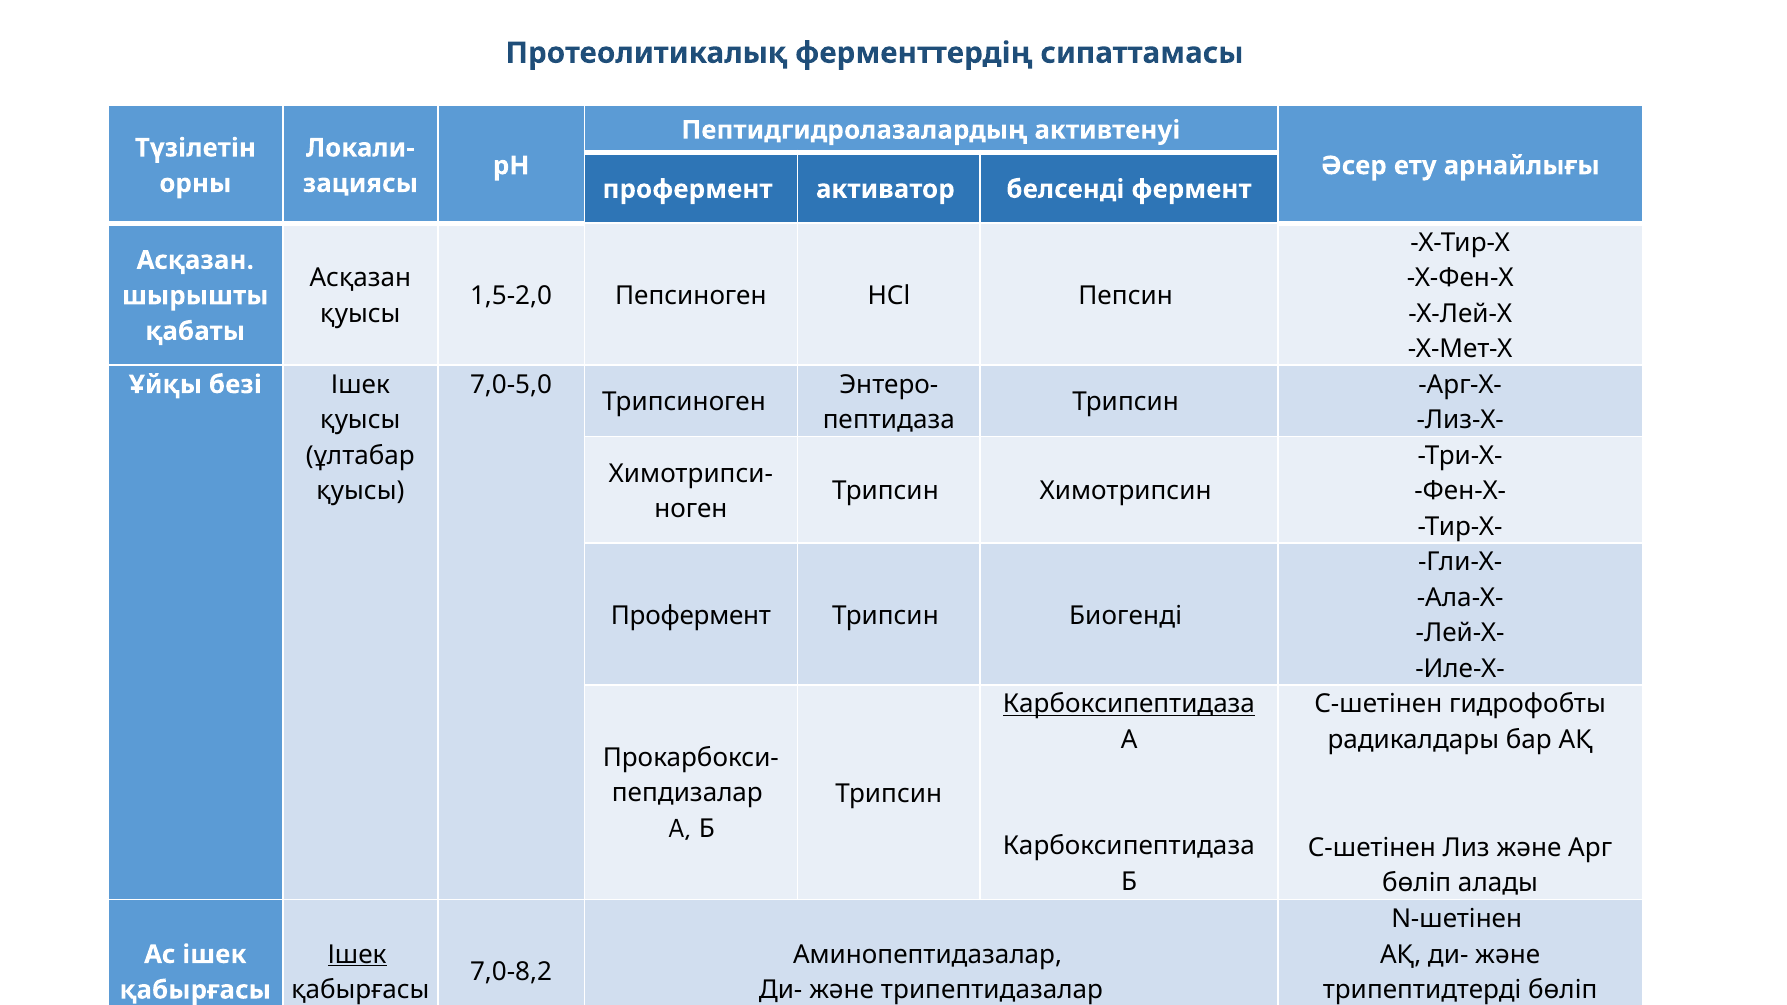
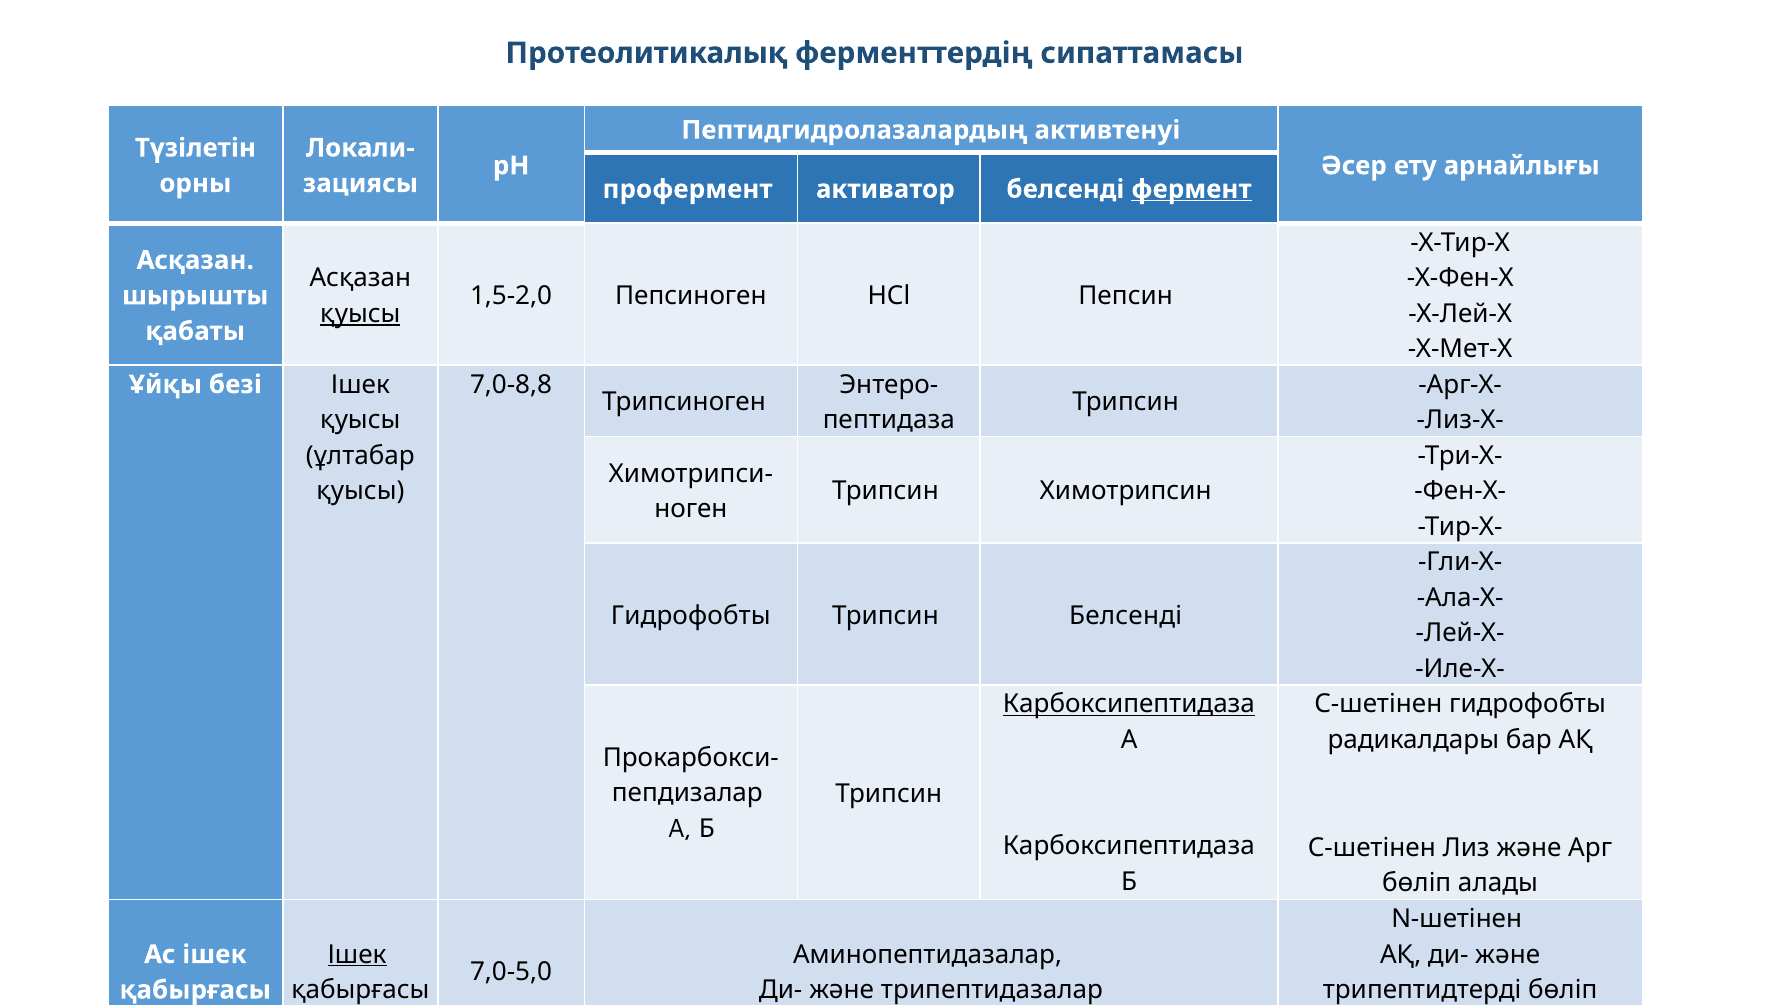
фермент underline: none -> present (1192, 189)
қуысы underline: none -> present (360, 314)
7,0-5,0: 7,0-5,0 -> 7,0-8,8 (511, 385)
Профермент: Профермент -> Гидрофобты (691, 616)
Трипсин Биогенді: Биогенді -> Белсенді (1126, 616)
7,0-8,2: 7,0-8,2 -> 7,0-5,0 (511, 972)
